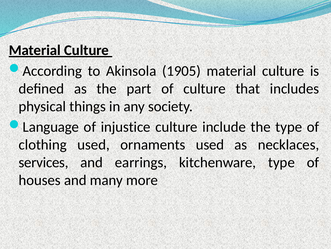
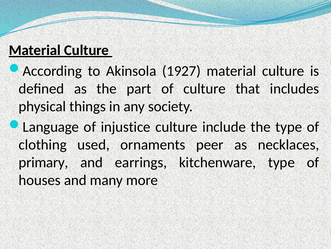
1905: 1905 -> 1927 (181, 71)
ornaments used: used -> peer (210, 144)
services: services -> primary (44, 162)
